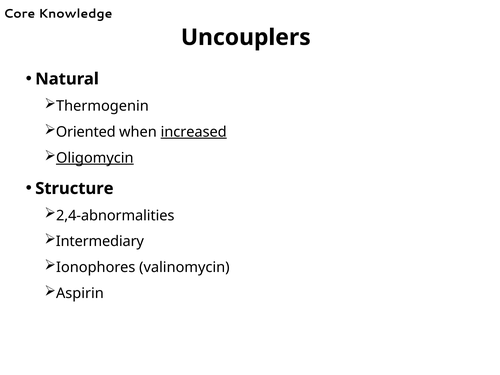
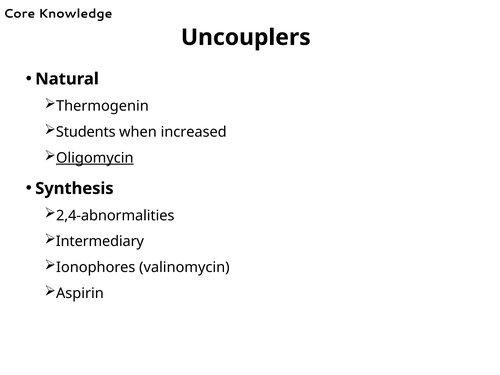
Oriented: Oriented -> Students (86, 132)
increased underline: present -> none (194, 132)
Structure: Structure -> Synthesis (74, 188)
